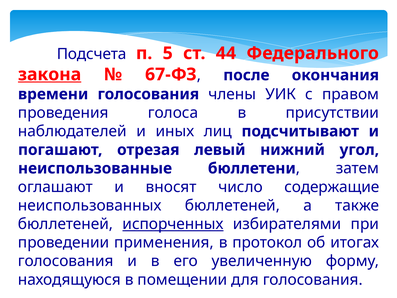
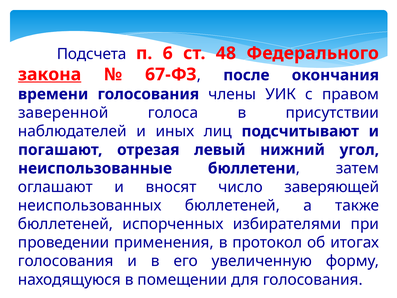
5: 5 -> 6 (168, 53)
44: 44 -> 48 (226, 53)
проведения: проведения -> заверенной (63, 113)
содержащие: содержащие -> заверяющей (332, 187)
испорченных underline: present -> none (173, 224)
